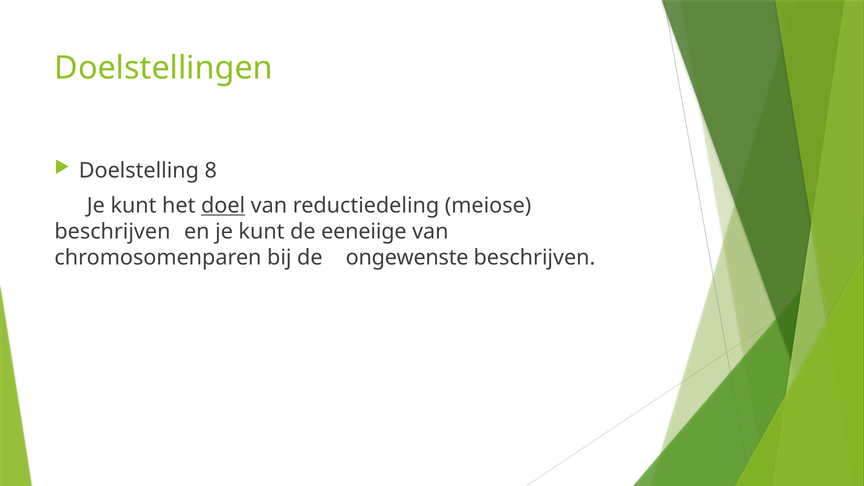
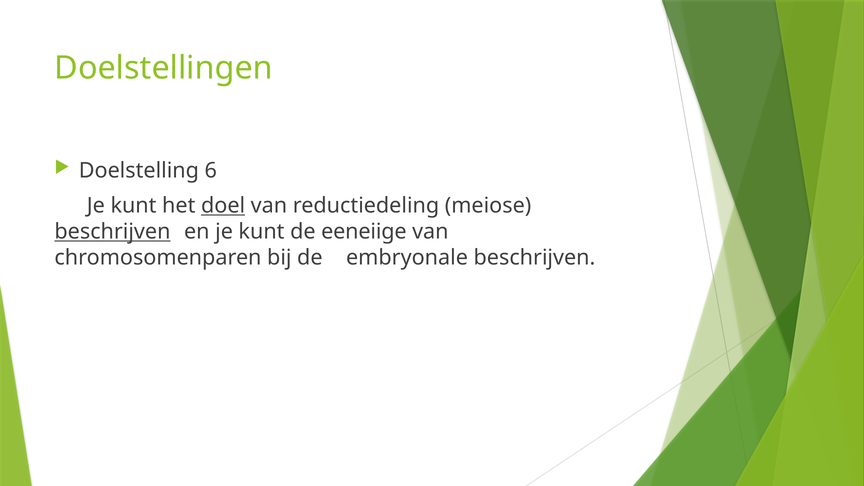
8: 8 -> 6 (211, 171)
beschrijven underline: none -> present (112, 232)
ongewenste: ongewenste -> embryonale (407, 258)
